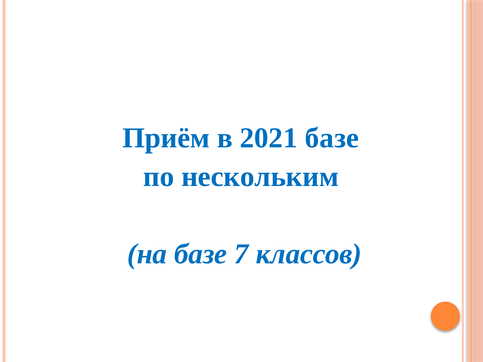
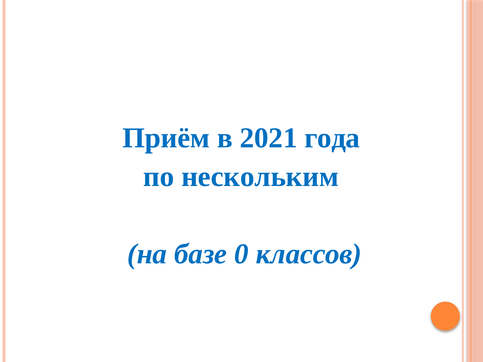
2021 базе: базе -> года (332, 138)
7: 7 -> 0 (241, 254)
